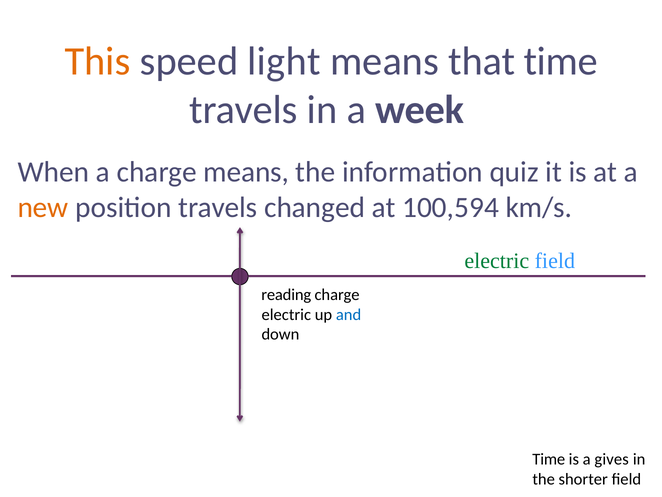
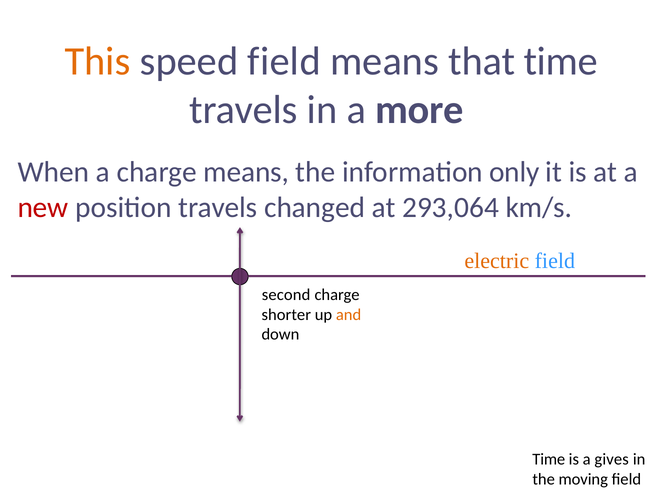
speed light: light -> field (284, 61)
week: week -> more (420, 110)
quiz: quiz -> only (514, 172)
new colour: orange -> red (43, 207)
100,594: 100,594 -> 293,064 (451, 207)
electric colour: green -> orange (497, 261)
reading: reading -> second (286, 294)
electric: electric -> shorter (286, 314)
and colour: blue -> orange (349, 314)
shorter: shorter -> moving (583, 479)
